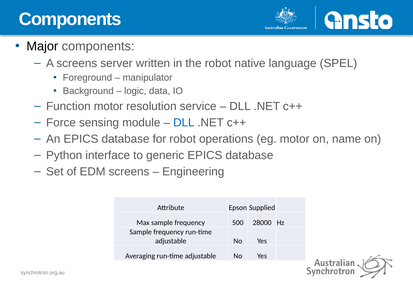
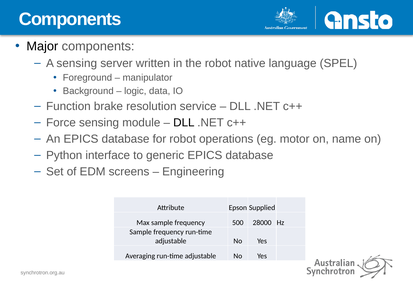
A screens: screens -> sensing (77, 63)
Function motor: motor -> brake (108, 106)
DLL colour: blue -> black (184, 123)
